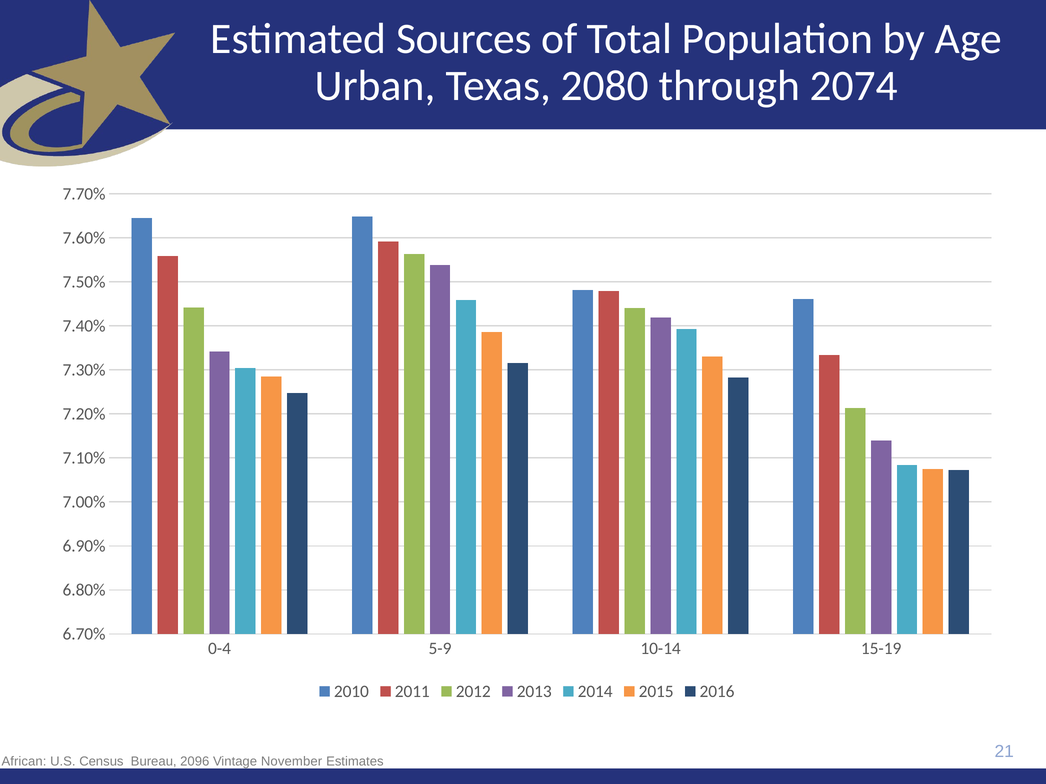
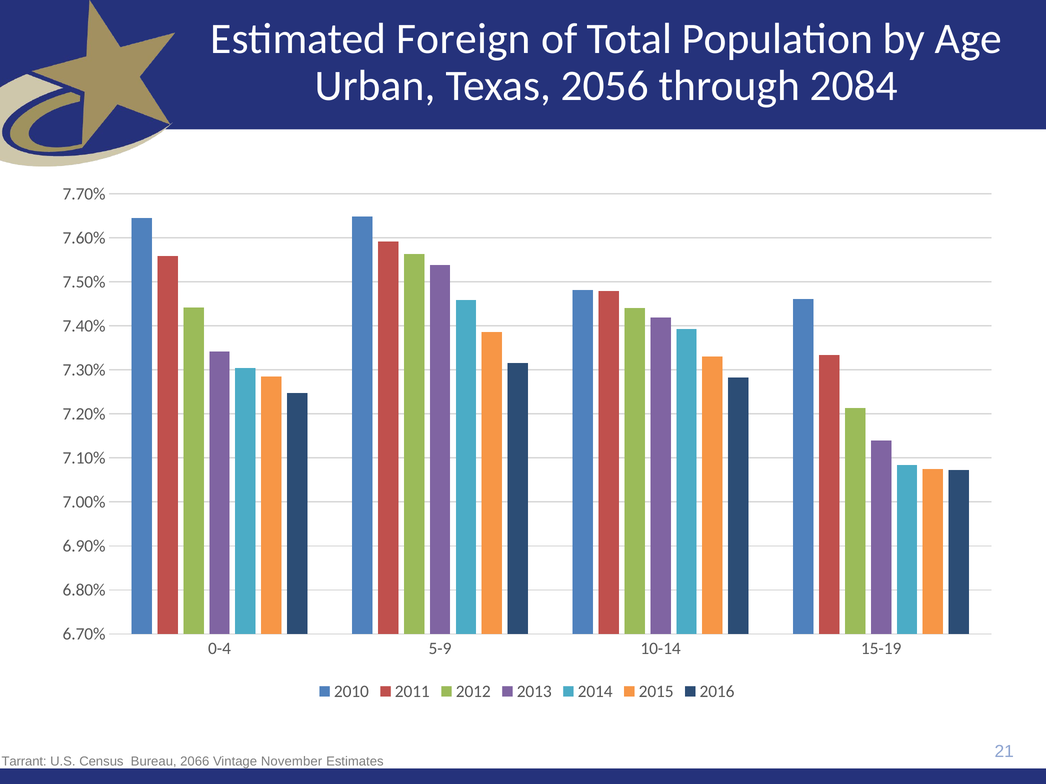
Sources: Sources -> Foreign (464, 39)
2080: 2080 -> 2056 (605, 86)
2074: 2074 -> 2084 (854, 86)
African: African -> Tarrant (24, 762)
2096: 2096 -> 2066 (195, 762)
